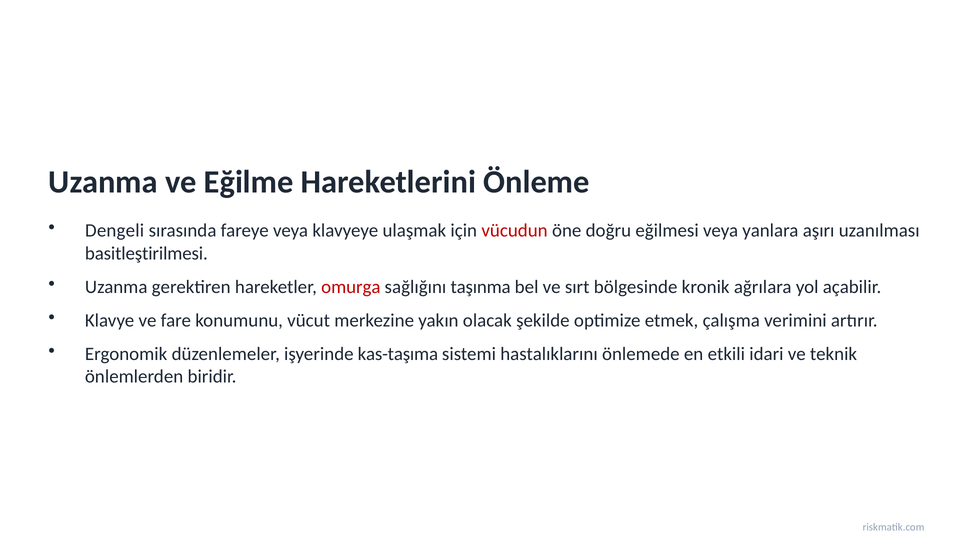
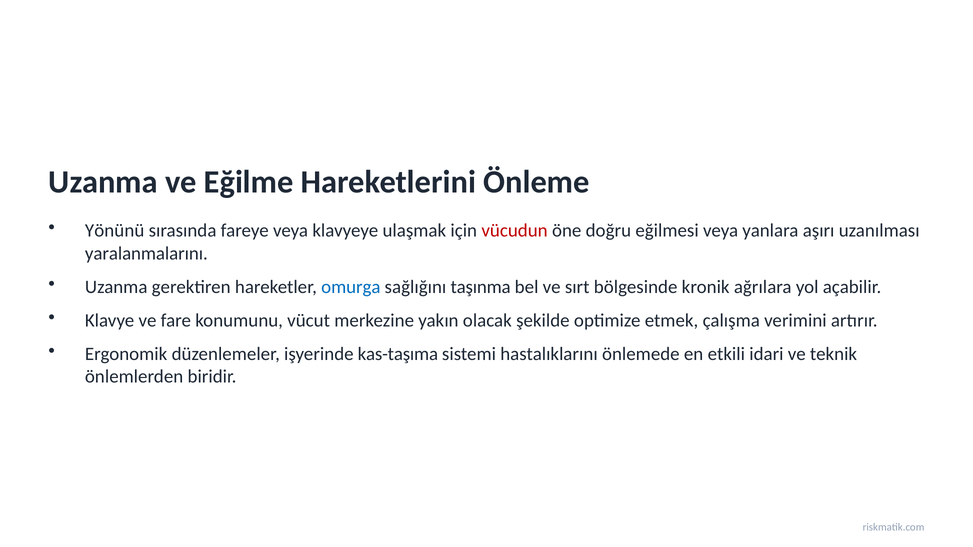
Dengeli: Dengeli -> Yönünü (115, 231)
basitleştirilmesi: basitleştirilmesi -> yaralanmalarını (146, 254)
omurga colour: red -> blue (351, 287)
